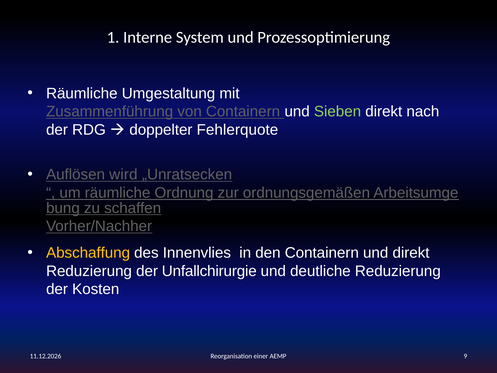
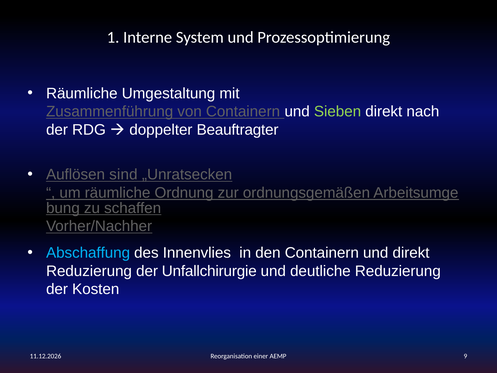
Fehlerquote: Fehlerquote -> Beauftragter (238, 130)
wird: wird -> sind (123, 175)
Abschaffung colour: yellow -> light blue (88, 253)
